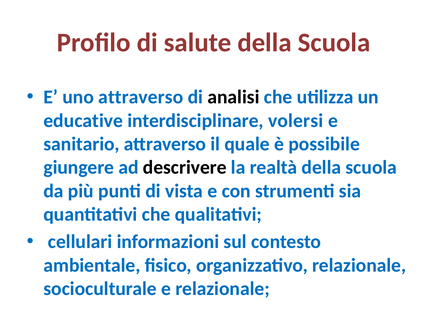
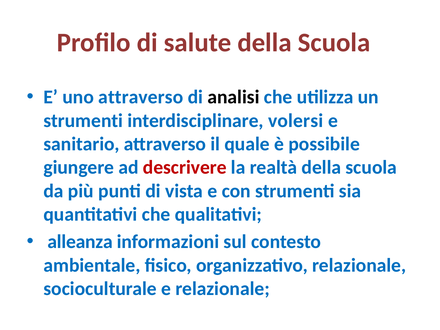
educative: educative -> strumenti (83, 121)
descrivere colour: black -> red (185, 168)
cellulari: cellulari -> alleanza (80, 242)
